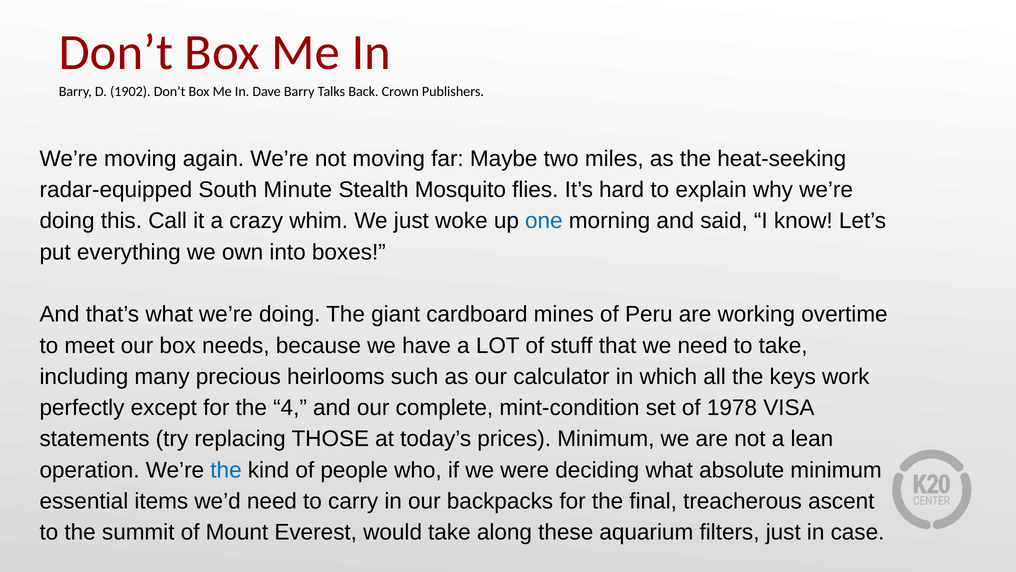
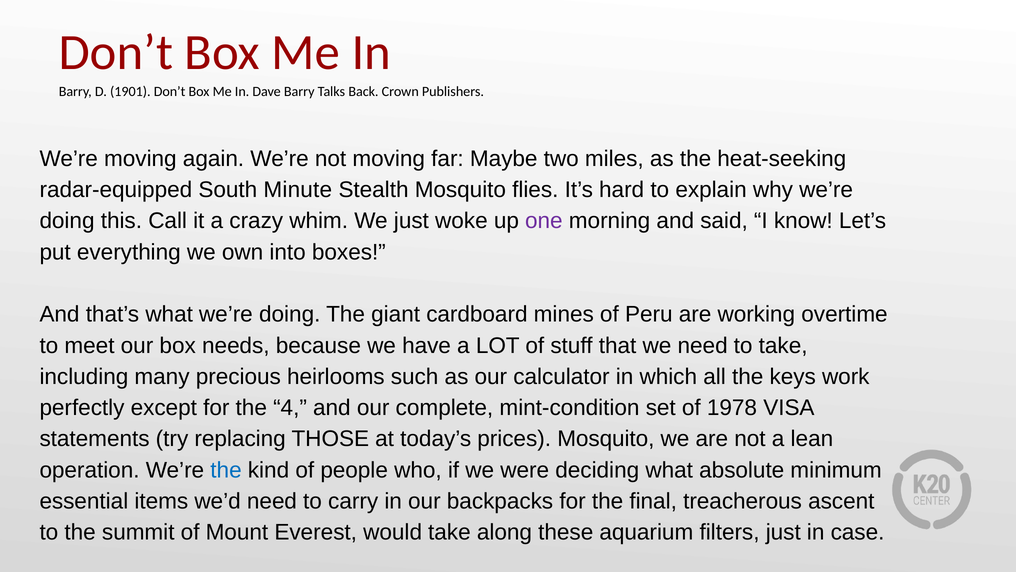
1902: 1902 -> 1901 (130, 91)
one colour: blue -> purple (544, 221)
prices Minimum: Minimum -> Mosquito (606, 439)
